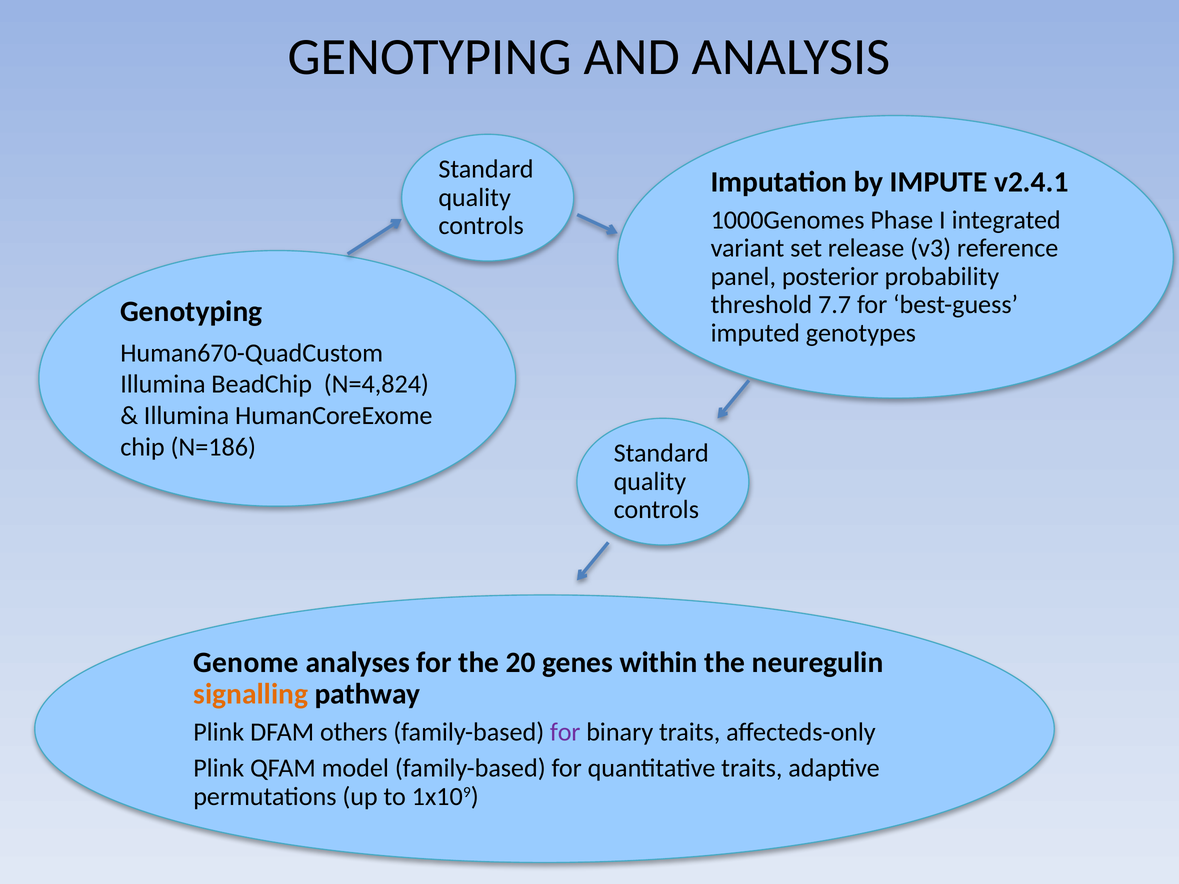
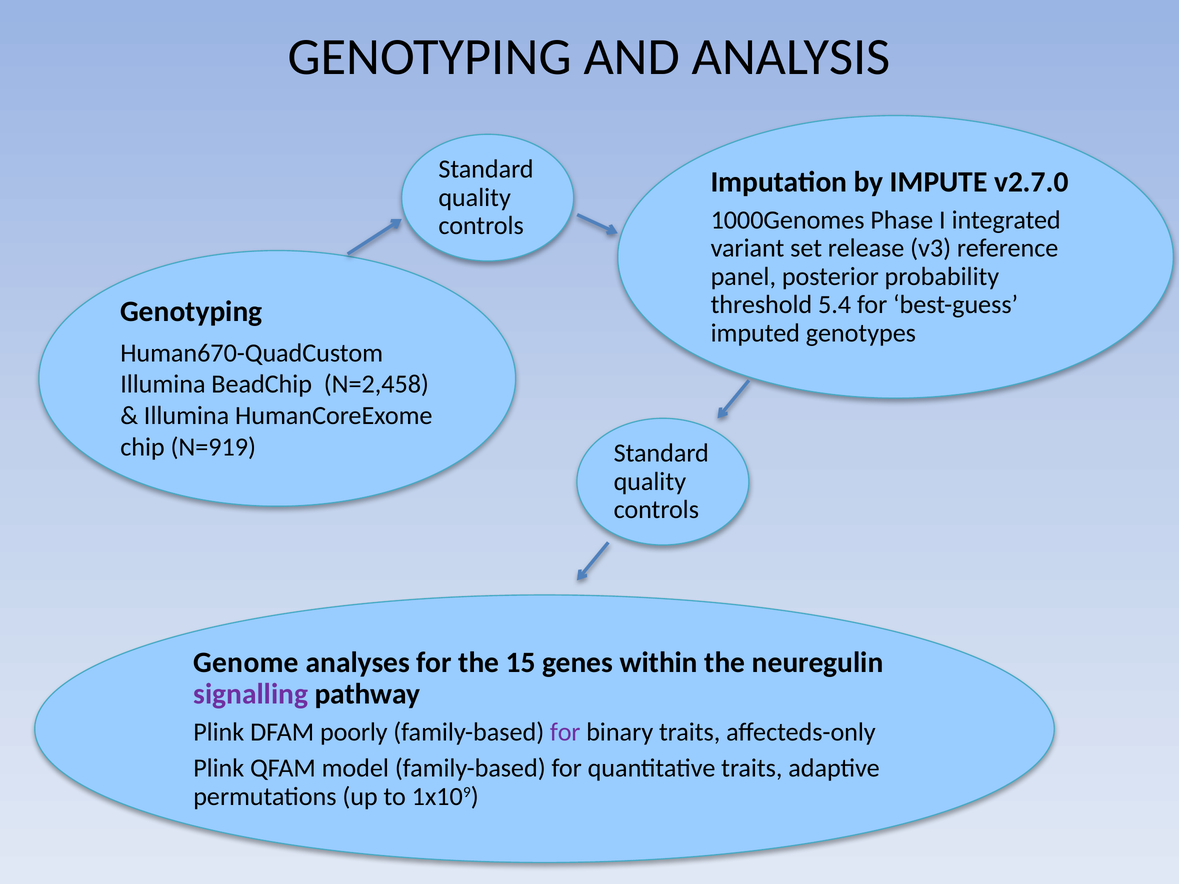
v2.4.1: v2.4.1 -> v2.7.0 (1031, 182)
7.7: 7.7 -> 5.4 (835, 305)
N=4,824: N=4,824 -> N=2,458 (376, 384)
N=186: N=186 -> N=919 (213, 447)
20: 20 -> 15 (521, 663)
signalling colour: orange -> purple (251, 694)
others: others -> poorly (354, 732)
